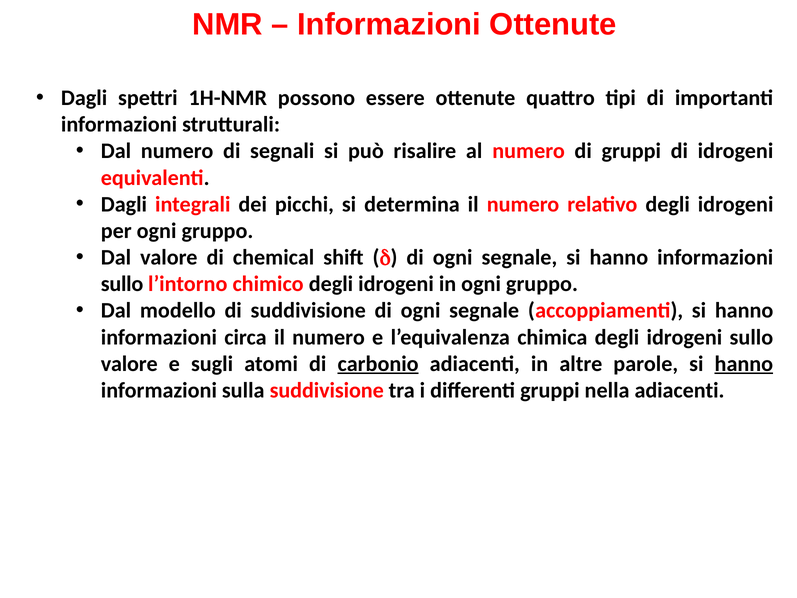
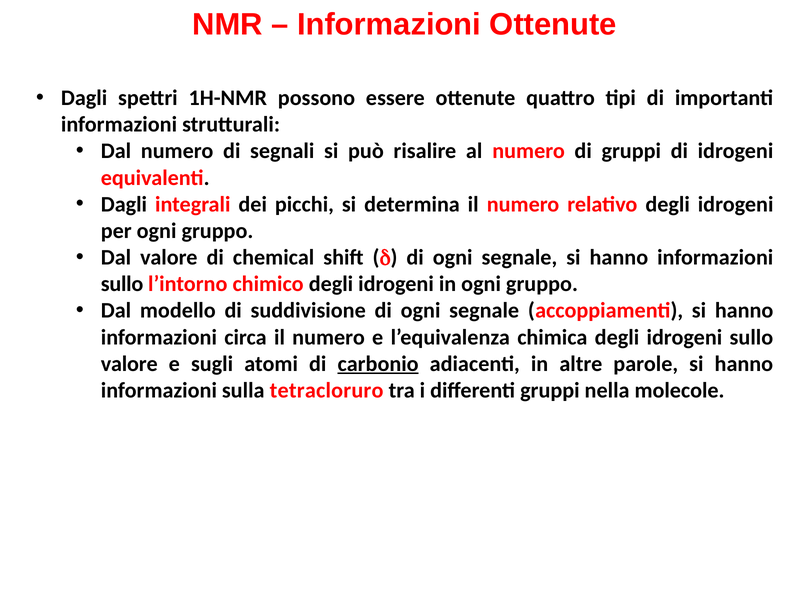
hanno underline: present -> none (744, 364)
sulla suddivisione: suddivisione -> tetracloruro (327, 390)
nella adiacenti: adiacenti -> molecole (680, 390)
